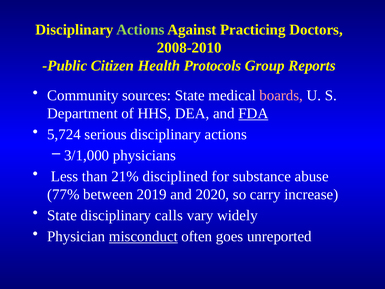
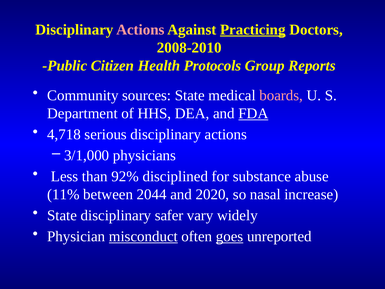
Actions colour: light green -> pink (140, 30)
Practicing underline: none -> present (253, 30)
5,724: 5,724 -> 4,718 (64, 134)
21%: 21% -> 92% (125, 176)
77%: 77% -> 11% (63, 194)
2019: 2019 -> 2044 (152, 194)
carry: carry -> nasal (265, 194)
calls: calls -> safer (169, 215)
goes underline: none -> present (230, 236)
